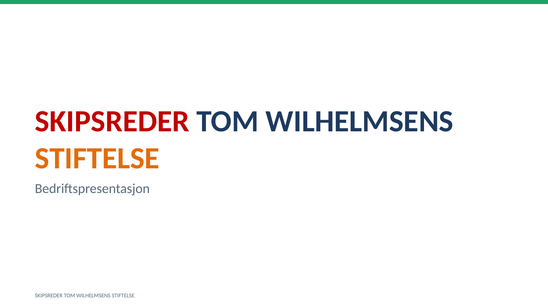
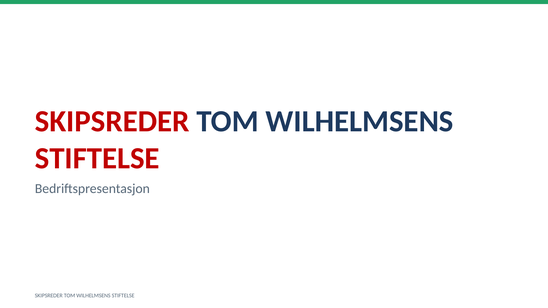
STIFTELSE colour: orange -> red (97, 159)
